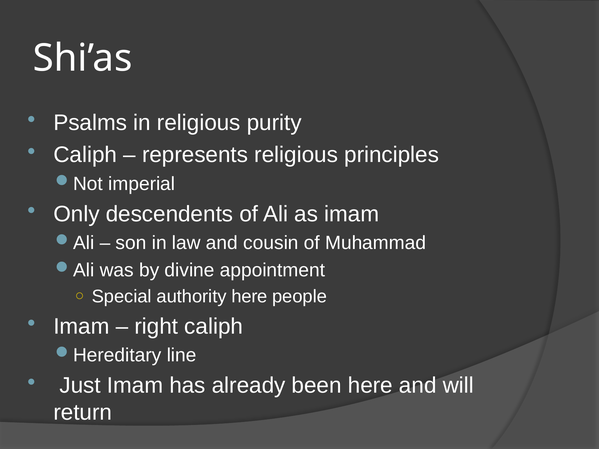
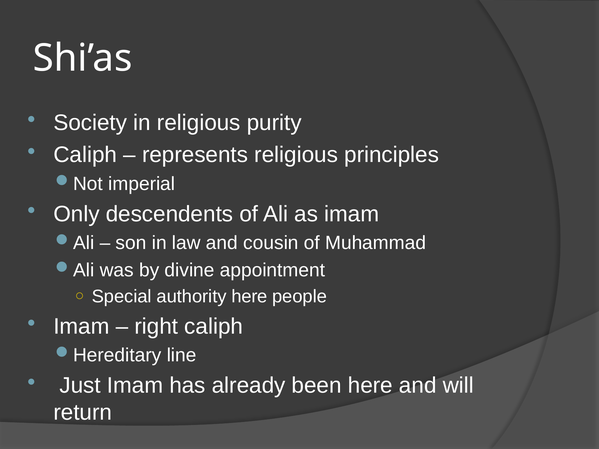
Psalms: Psalms -> Society (90, 123)
